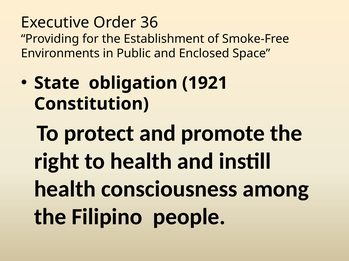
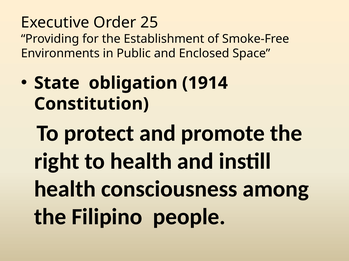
36: 36 -> 25 (149, 23)
1921: 1921 -> 1914 (205, 83)
